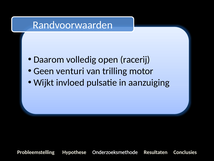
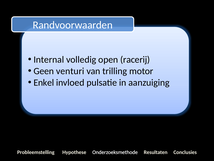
Daarom: Daarom -> Internal (49, 59)
Wijkt: Wijkt -> Enkel (44, 82)
